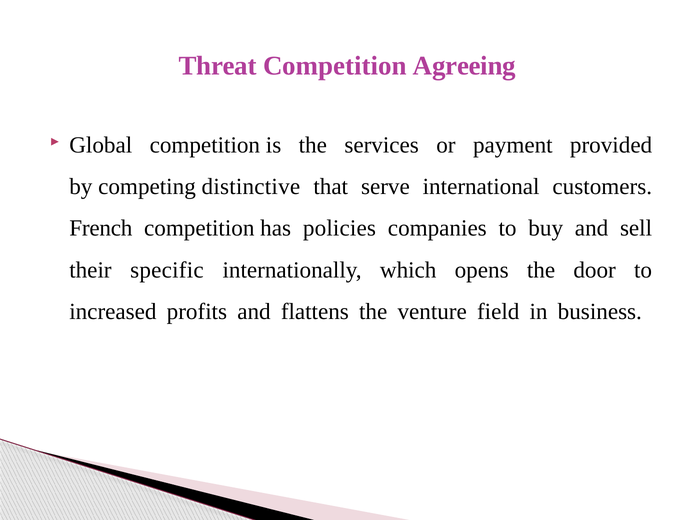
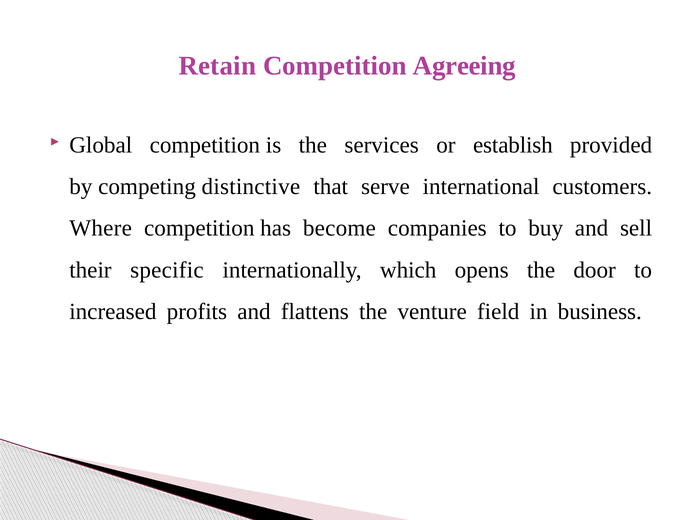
Threat: Threat -> Retain (217, 66)
payment: payment -> establish (513, 145)
French: French -> Where (101, 229)
policies: policies -> become (339, 229)
